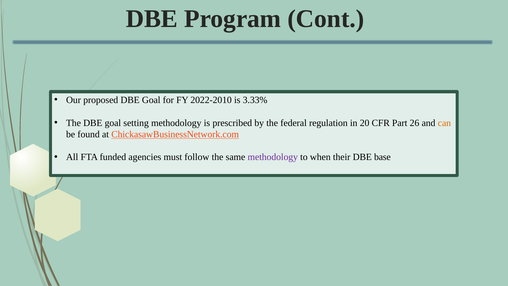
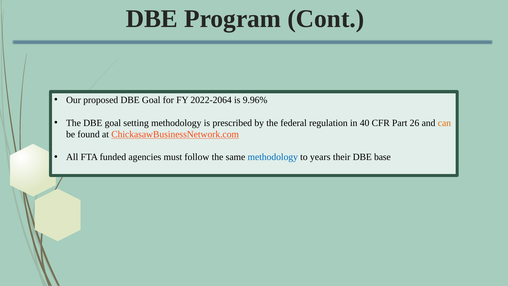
2022-2010: 2022-2010 -> 2022-2064 (211, 100)
3.33%: 3.33% -> 9.96% (255, 100)
20: 20 -> 40 (365, 123)
methodology colour: purple -> blue (273, 157)
when: when -> years (320, 157)
